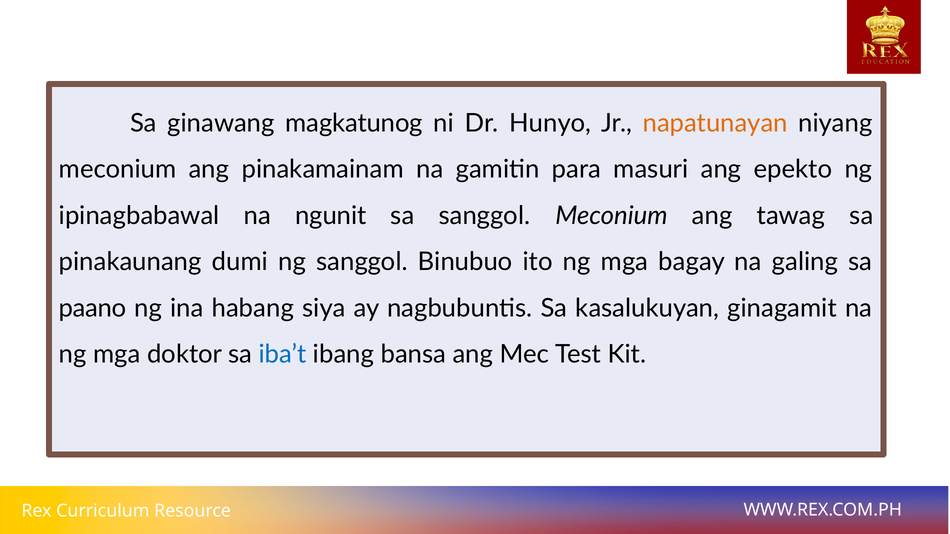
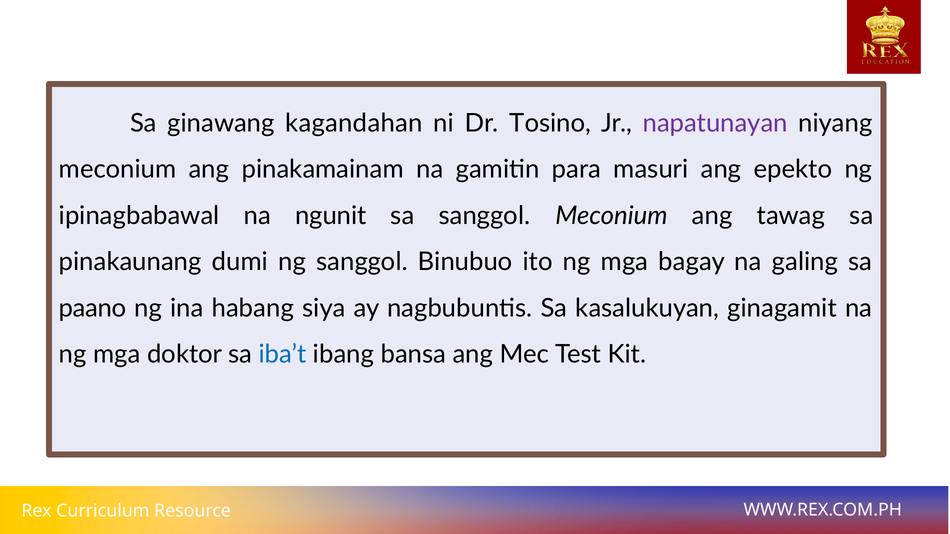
magkatunog: magkatunog -> kagandahan (354, 123)
Hunyo: Hunyo -> Tosino (550, 123)
napatunayan colour: orange -> purple (715, 123)
